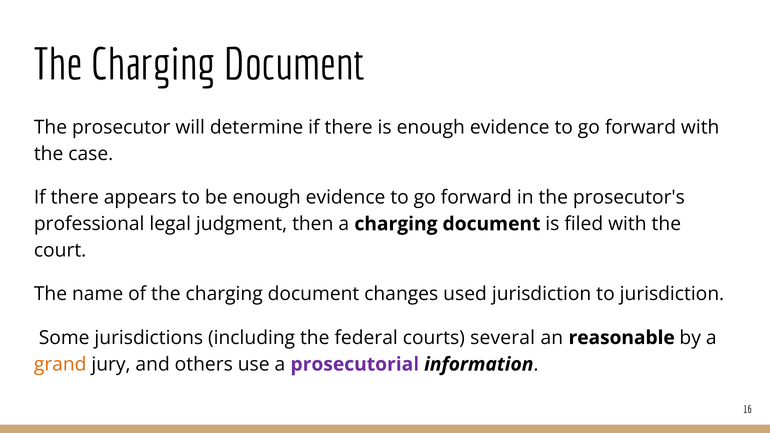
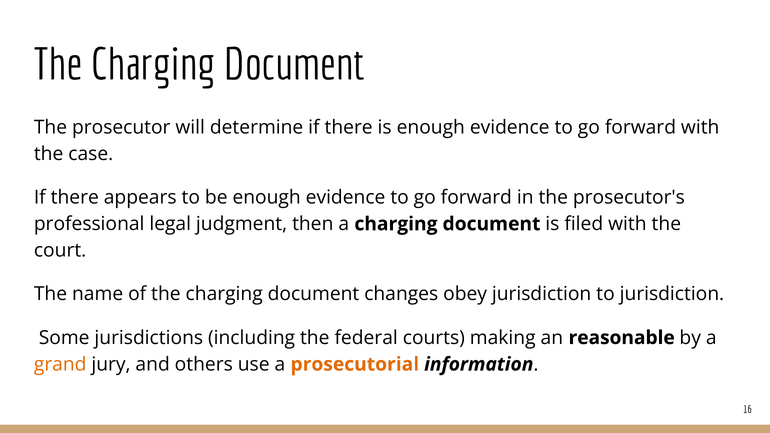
used: used -> obey (465, 294)
several: several -> making (503, 338)
prosecutorial colour: purple -> orange (355, 364)
